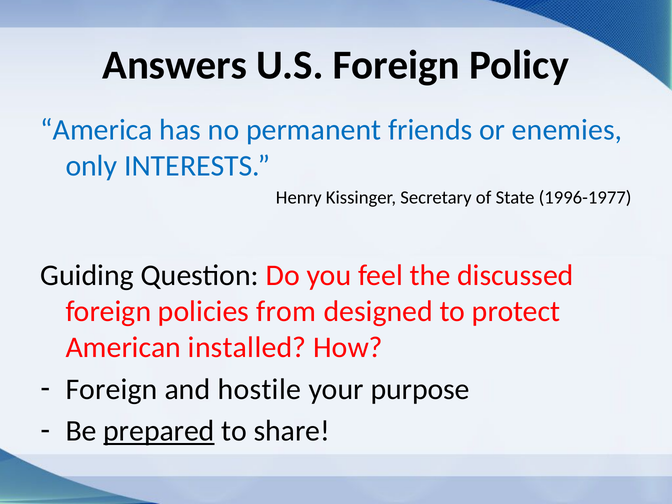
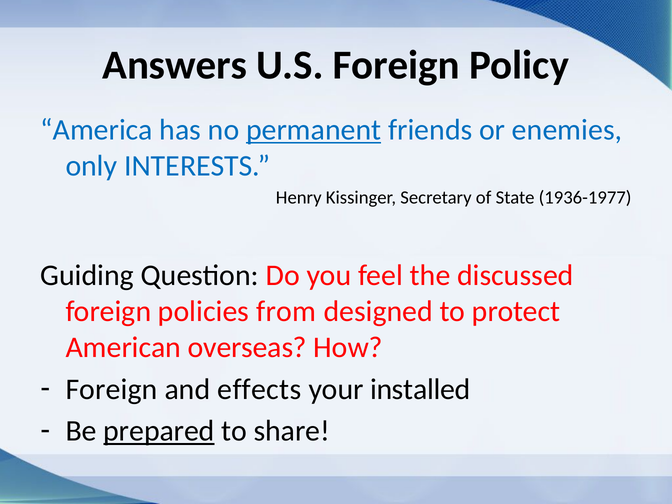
permanent underline: none -> present (314, 130)
1996-1977: 1996-1977 -> 1936-1977 (585, 198)
installed: installed -> overseas (247, 347)
hostile: hostile -> effects (259, 389)
purpose: purpose -> installed (420, 389)
